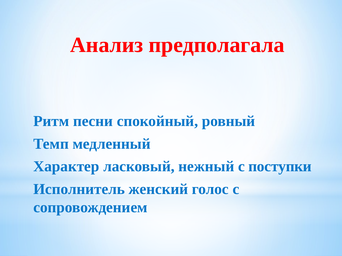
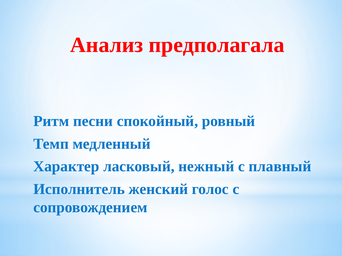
поступки: поступки -> плавный (280, 167)
